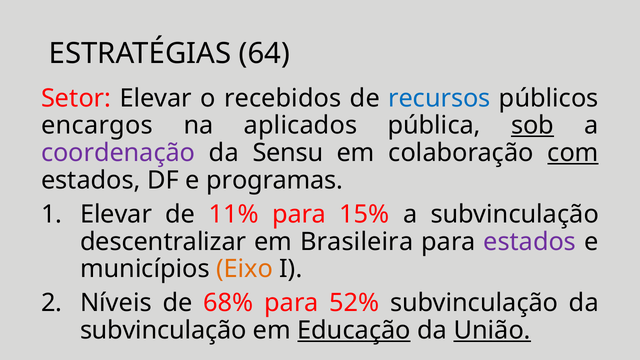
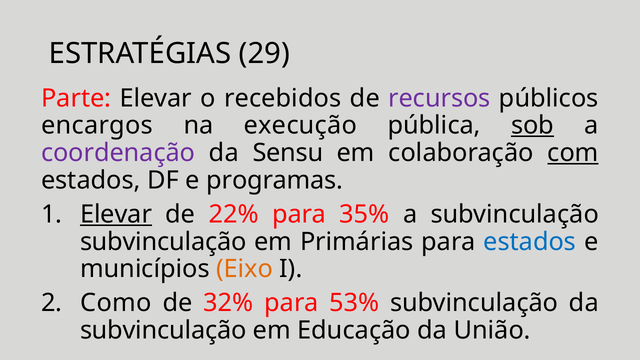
64: 64 -> 29 (264, 54)
Setor: Setor -> Parte (76, 98)
recursos colour: blue -> purple (439, 98)
aplicados: aplicados -> execução (300, 126)
Elevar underline: none -> present (116, 214)
11%: 11% -> 22% (234, 214)
15%: 15% -> 35% (364, 214)
descentralizar: descentralizar -> subvinculação (163, 242)
Brasileira: Brasileira -> Primárias (357, 242)
estados colour: purple -> blue (530, 242)
Níveis: Níveis -> Como (116, 303)
68%: 68% -> 32% (228, 303)
52%: 52% -> 53% (354, 303)
Educação underline: present -> none (354, 330)
União underline: present -> none (492, 330)
